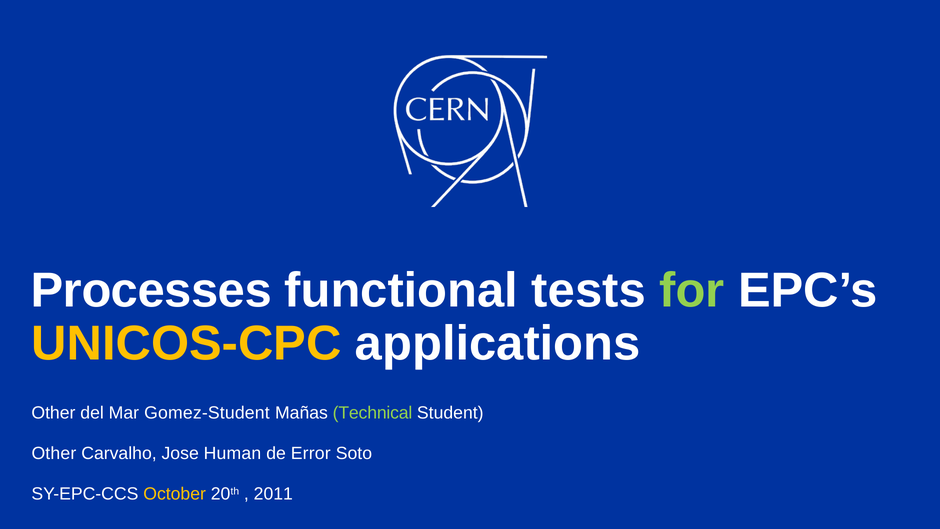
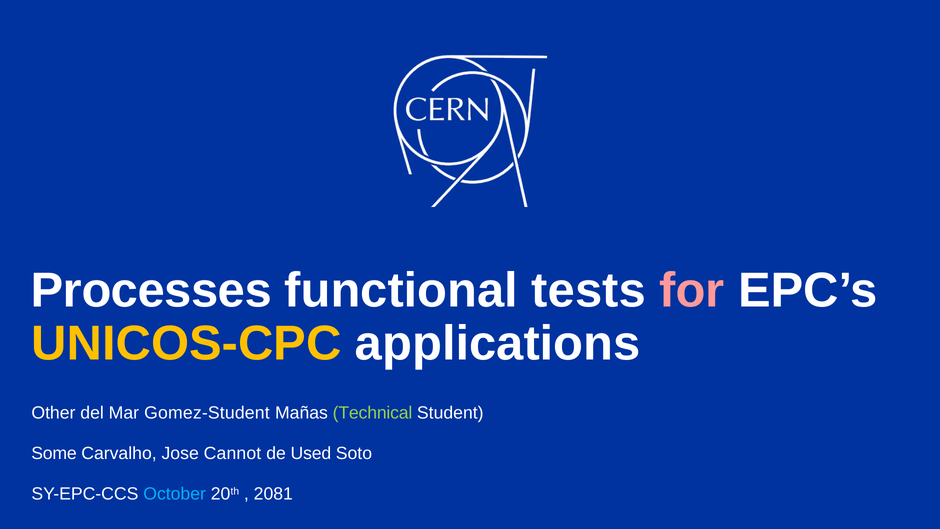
for colour: light green -> pink (692, 291)
Other: Other -> Some (54, 453)
Human: Human -> Cannot (232, 453)
Error: Error -> Used (311, 453)
October colour: yellow -> light blue (175, 494)
2011: 2011 -> 2081 (273, 494)
